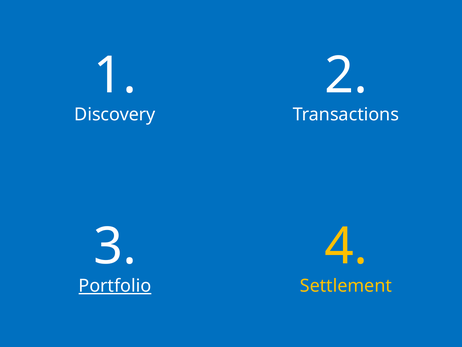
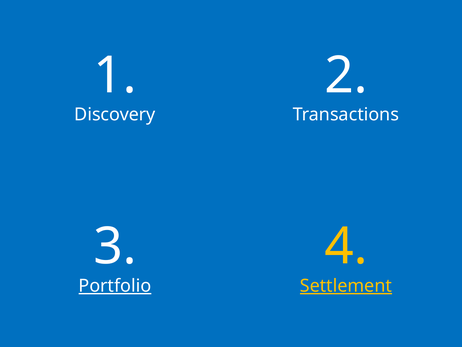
Settlement underline: none -> present (346, 286)
